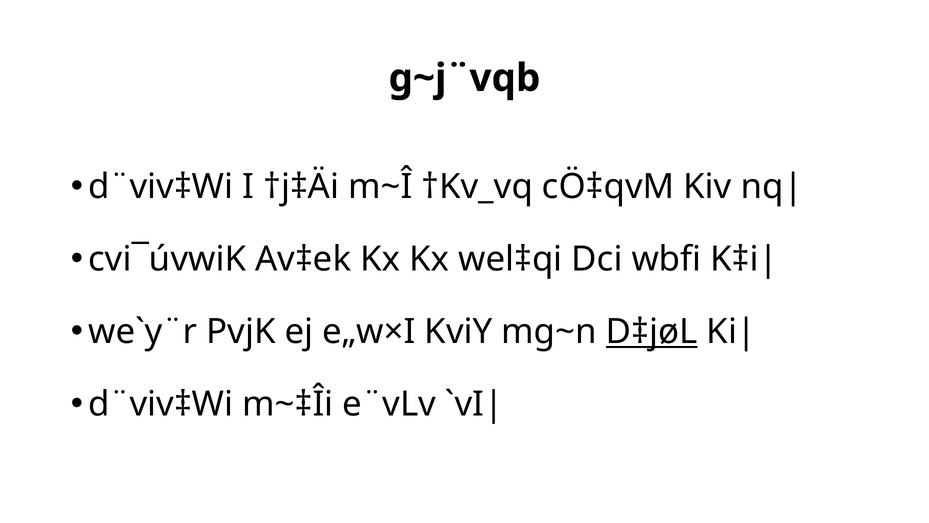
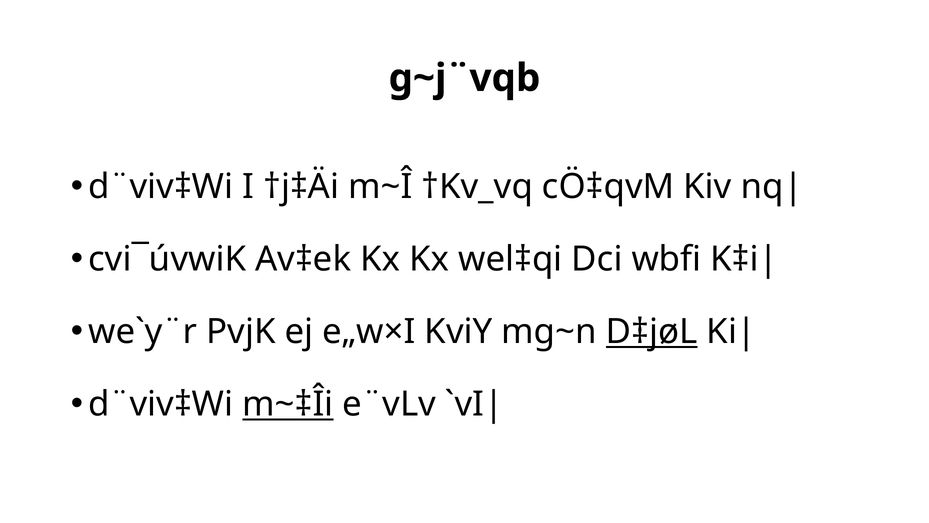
m~‡Îi underline: none -> present (288, 404)
